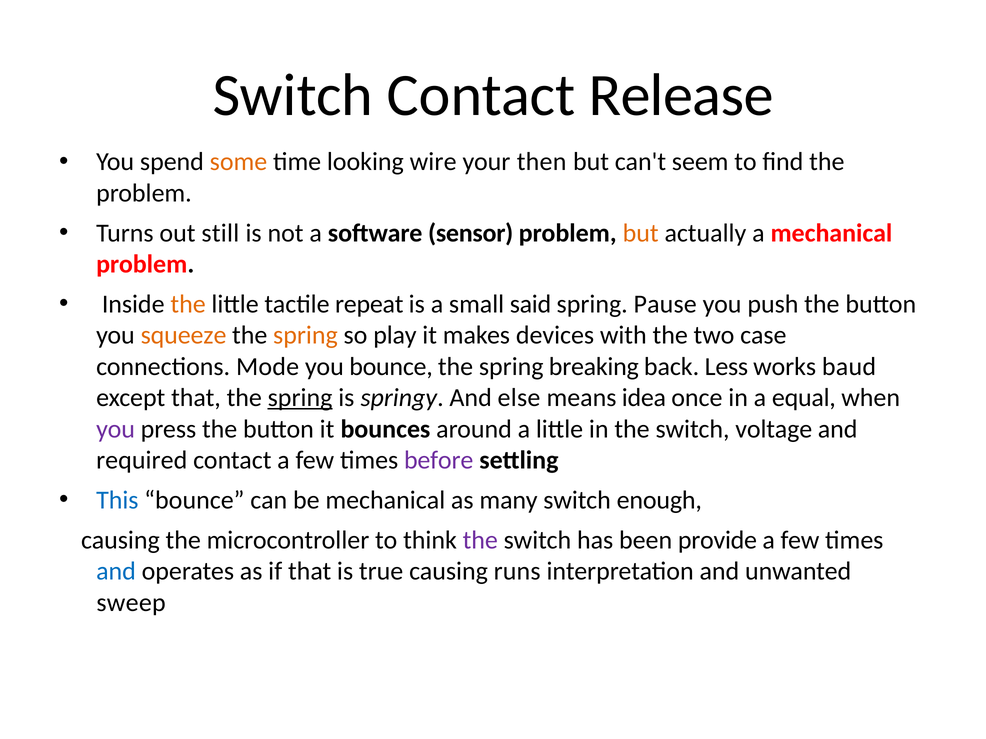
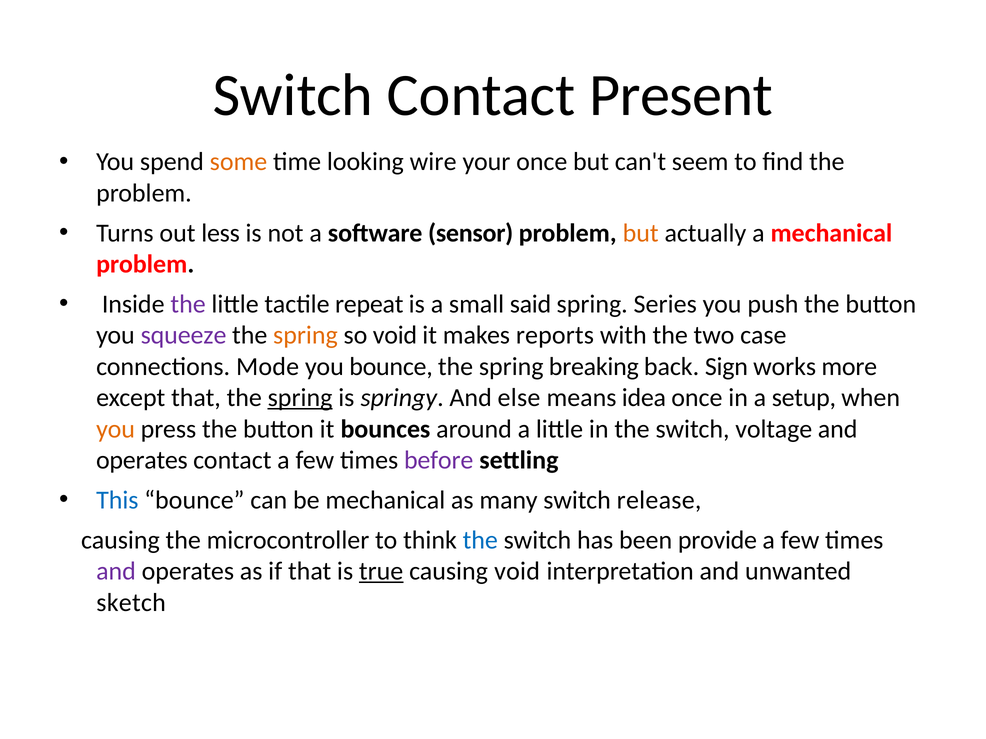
Release: Release -> Present (681, 95)
your then: then -> once (542, 162)
still: still -> less (221, 233)
the colour: orange -> purple (188, 304)
Pause: Pause -> Series (665, 304)
squeeze colour: orange -> purple (184, 336)
so play: play -> void (395, 336)
devices: devices -> reports (555, 336)
Less: Less -> Sign (726, 367)
baud: baud -> more (849, 367)
equal: equal -> setup (804, 398)
you colour: purple -> orange (116, 429)
required: required -> operates (142, 460)
enough: enough -> release (659, 500)
the colour: purple -> blue (480, 540)
and colour: blue -> purple (116, 572)
true underline: none -> present (381, 572)
causing runs: runs -> void (517, 572)
sweep: sweep -> sketch (131, 603)
